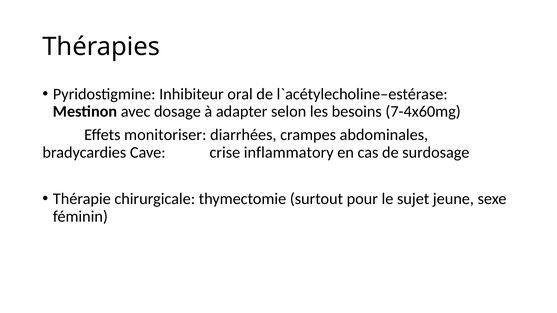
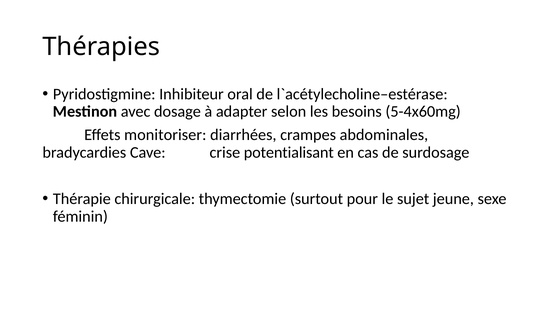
7-4x60mg: 7-4x60mg -> 5-4x60mg (423, 112)
inflammatory: inflammatory -> potentialisant (289, 152)
